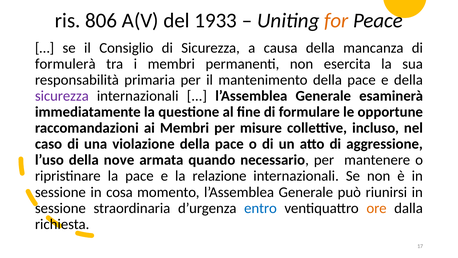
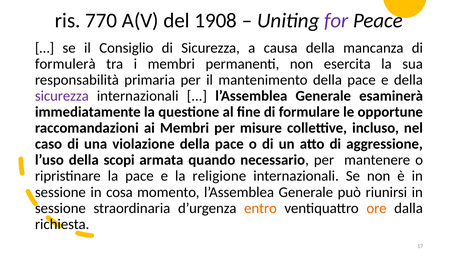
806: 806 -> 770 (101, 20)
1933: 1933 -> 1908 (216, 20)
for colour: orange -> purple (336, 20)
nove: nove -> scopi (119, 160)
relazione: relazione -> religione (219, 176)
entro colour: blue -> orange (260, 208)
